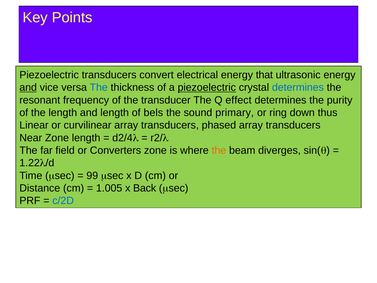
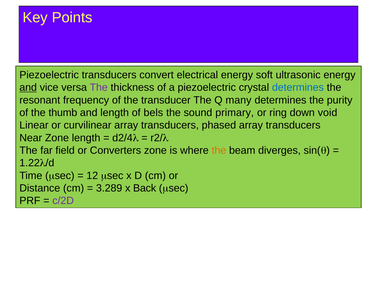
that: that -> soft (264, 75)
The colour: blue -> purple (99, 87)
piezoelectric underline: present -> none (207, 87)
effect: effect -> many (238, 100)
the length: length -> thumb (63, 113)
thus: thus -> void (328, 113)
99: 99 -> 12 (92, 175)
1.005: 1.005 -> 3.289 (109, 188)
c/2D colour: blue -> purple (63, 201)
